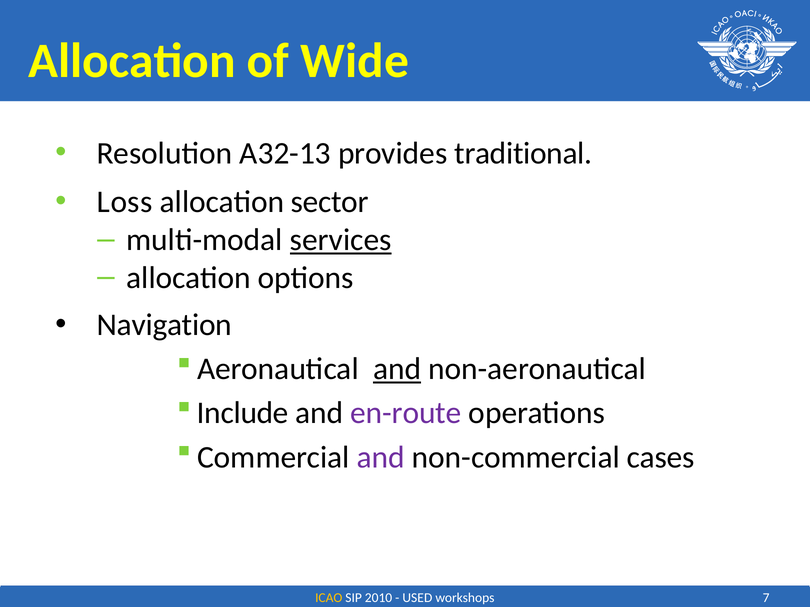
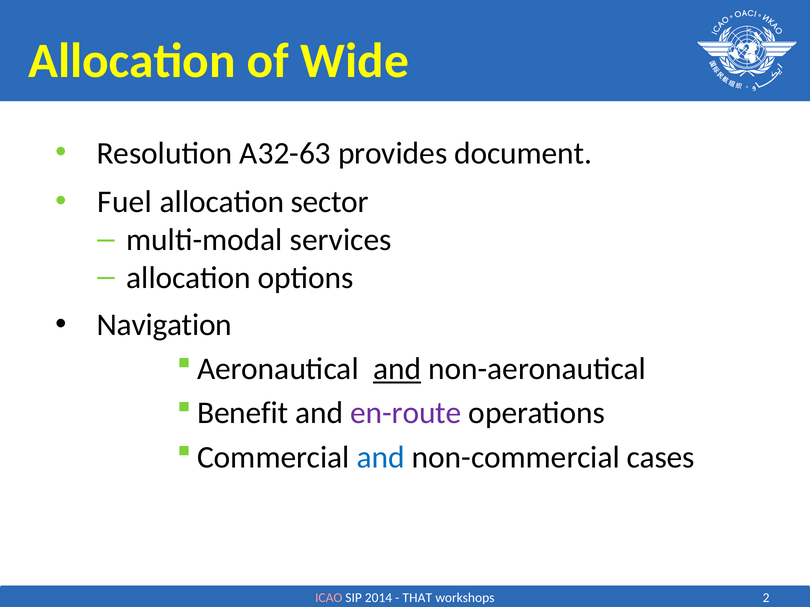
A32-13: A32-13 -> A32-63 (285, 153)
traditional: traditional -> document (523, 153)
Loss: Loss -> Fuel (125, 202)
services underline: present -> none (341, 240)
Include: Include -> Benefit (243, 413)
and colour: purple -> blue (381, 458)
ICAO colour: yellow -> pink (329, 598)
2010: 2010 -> 2014 (379, 598)
USED: USED -> THAT (417, 598)
7: 7 -> 2 (766, 598)
